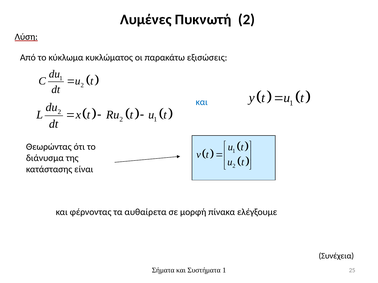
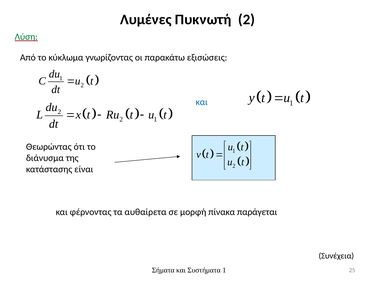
Λύση colour: black -> green (26, 37)
κυκλώματος: κυκλώματος -> γνωρίζοντας (109, 58)
ελέγξουμε: ελέγξουμε -> παράγεται (257, 212)
